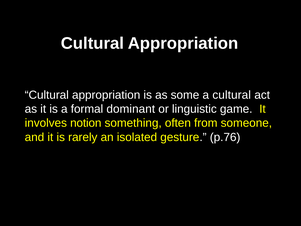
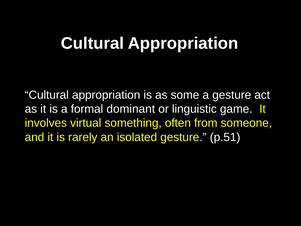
a cultural: cultural -> gesture (232, 95)
notion: notion -> virtual (86, 123)
p.76: p.76 -> p.51 (225, 137)
